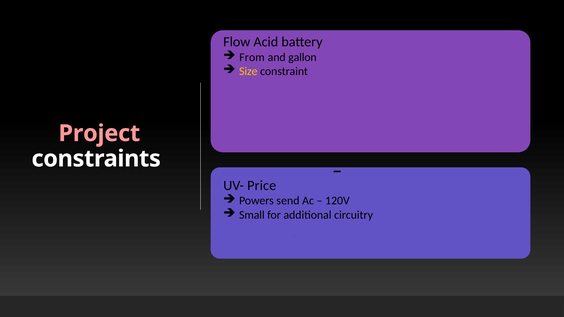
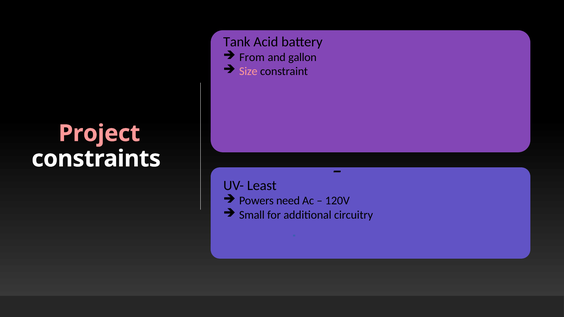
Flow: Flow -> Tank (237, 42)
Size colour: yellow -> pink (248, 71)
Price: Price -> Least (262, 186)
send: send -> need (288, 201)
